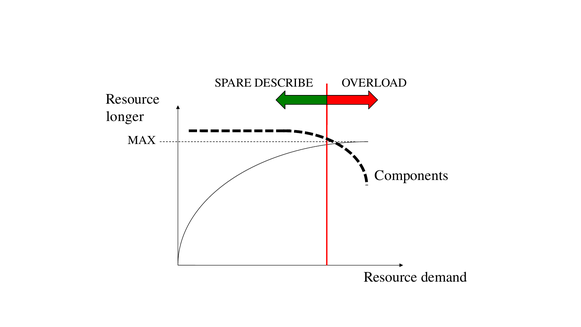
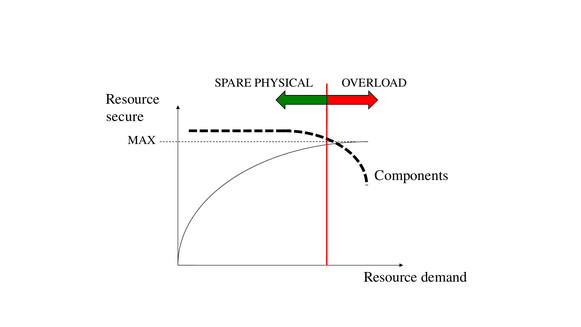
DESCRIBE: DESCRIBE -> PHYSICAL (284, 83)
longer: longer -> secure (125, 116)
